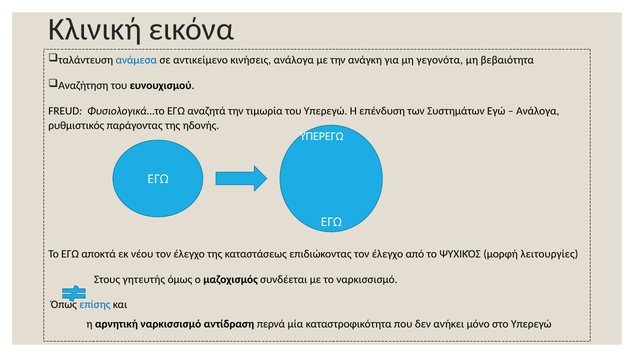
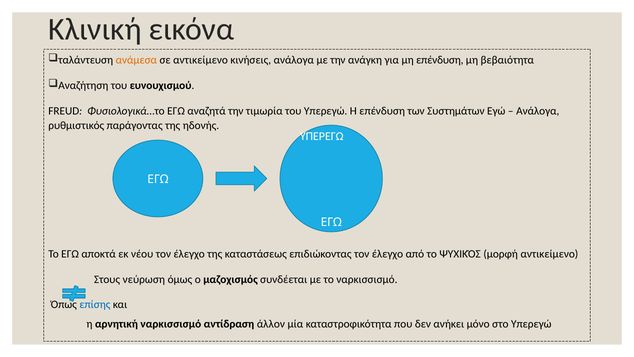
ανάμεσα colour: blue -> orange (136, 60)
μη γεγονότα: γεγονότα -> επένδυση (440, 60)
μορφή λειτουργίες: λειτουργίες -> αντικείμενο (549, 254)
γητευτής: γητευτής -> νεύρωση (144, 279)
περνά: περνά -> άλλον (271, 324)
